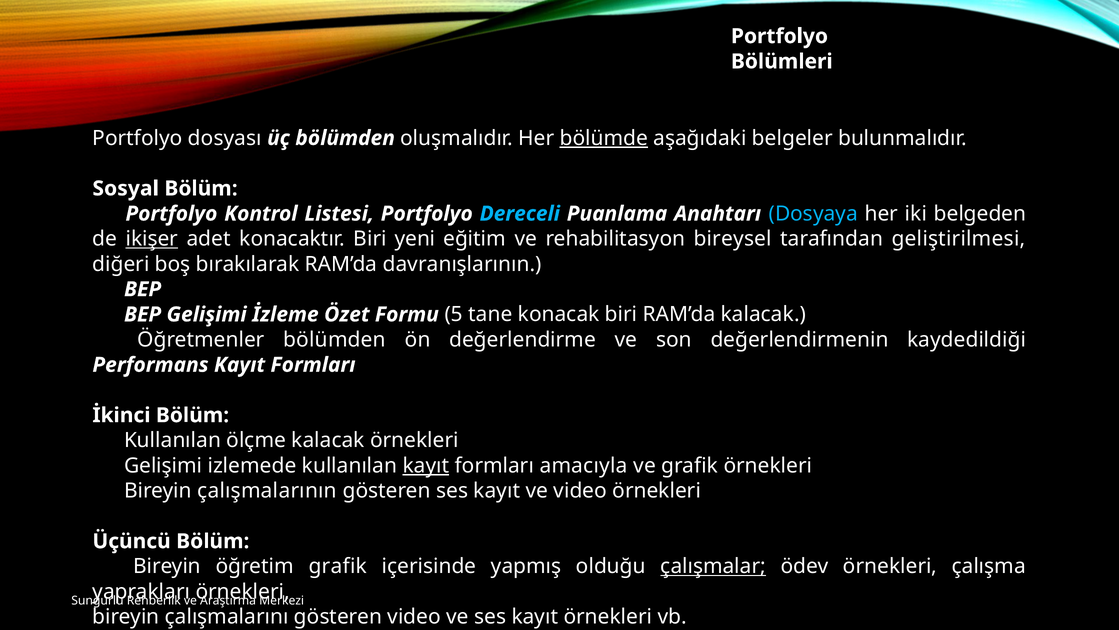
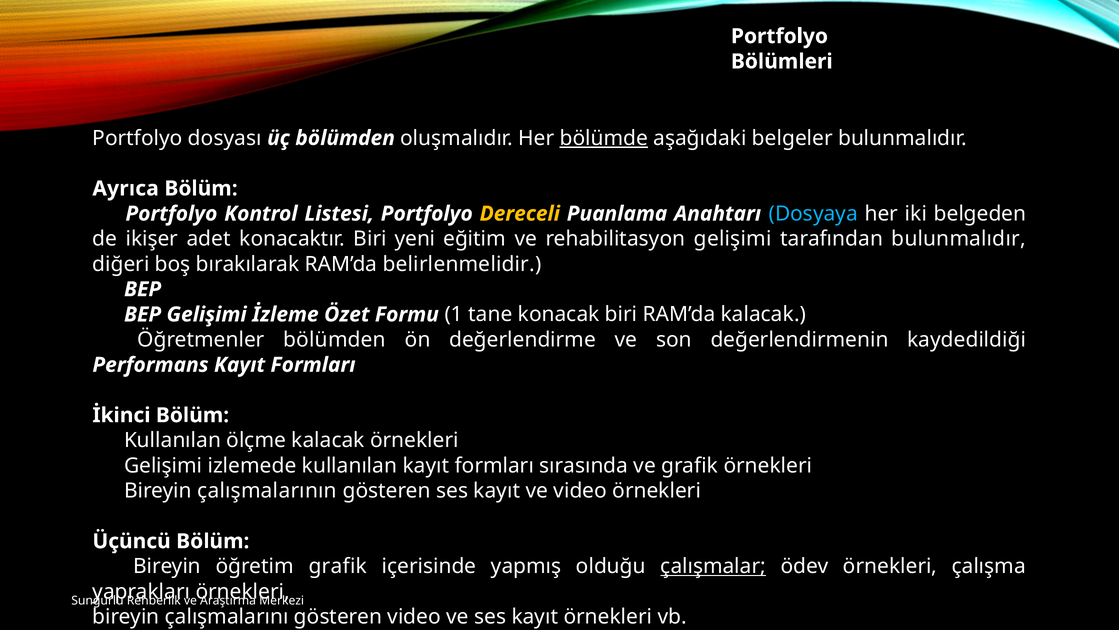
Sosyal: Sosyal -> Ayrıca (126, 188)
Dereceli colour: light blue -> yellow (520, 214)
ikişer underline: present -> none (152, 239)
rehabilitasyon bireysel: bireysel -> gelişimi (733, 239)
tarafından geliştirilmesi: geliştirilmesi -> bulunmalıdır (959, 239)
davranışlarının: davranışlarının -> belirlenmelidir (462, 264)
5: 5 -> 1 (454, 314)
kayıt underline: present -> none (426, 465)
amacıyla: amacıyla -> sırasında (584, 465)
